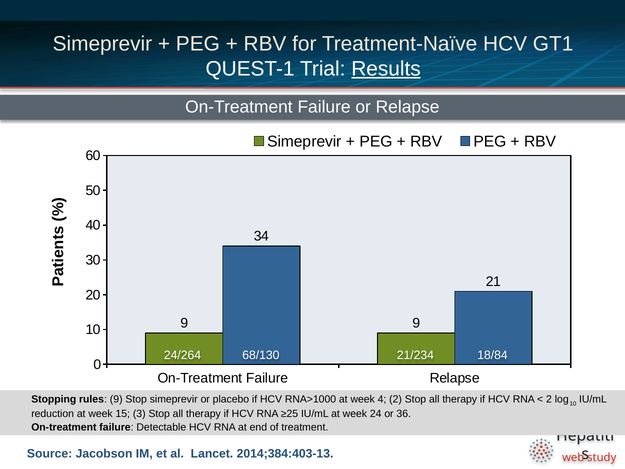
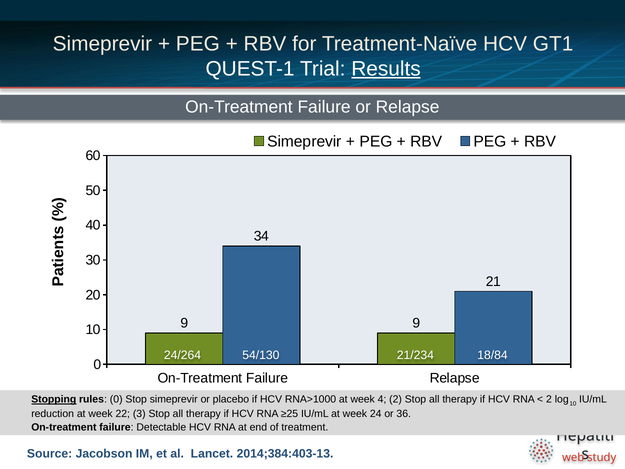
68/130: 68/130 -> 54/130 (261, 355)
Stopping underline: none -> present (54, 399)
rules 9: 9 -> 0 (116, 399)
15: 15 -> 22 (123, 413)
